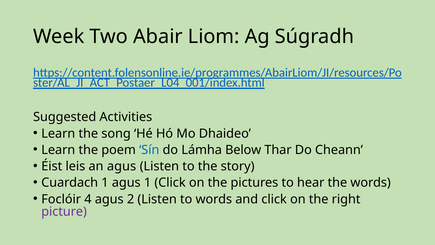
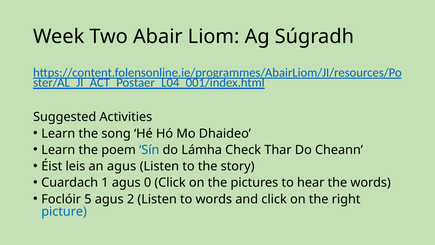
Below: Below -> Check (243, 150)
agus 1: 1 -> 0 (148, 183)
4: 4 -> 5 (88, 199)
picture colour: purple -> blue (64, 211)
